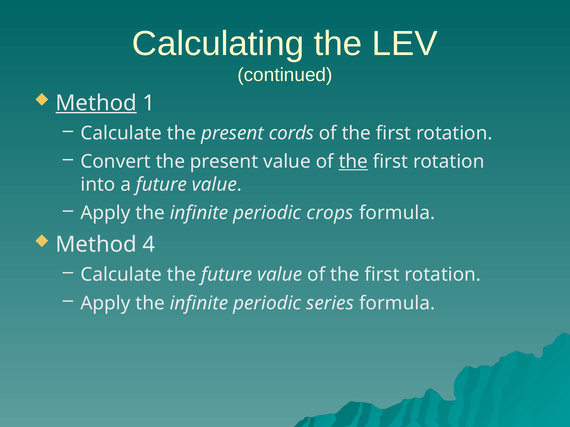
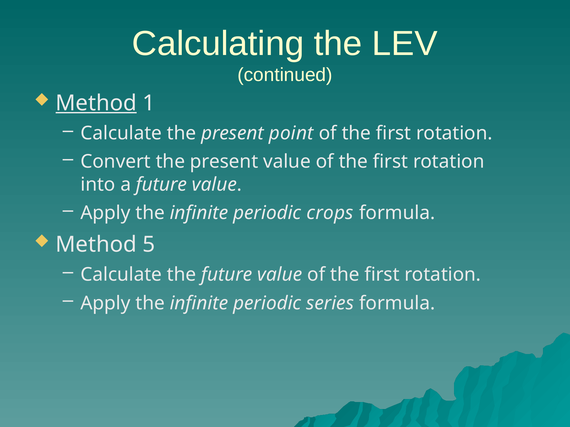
cords: cords -> point (291, 133)
the underline: present -> none (353, 162)
4: 4 -> 5 (149, 245)
